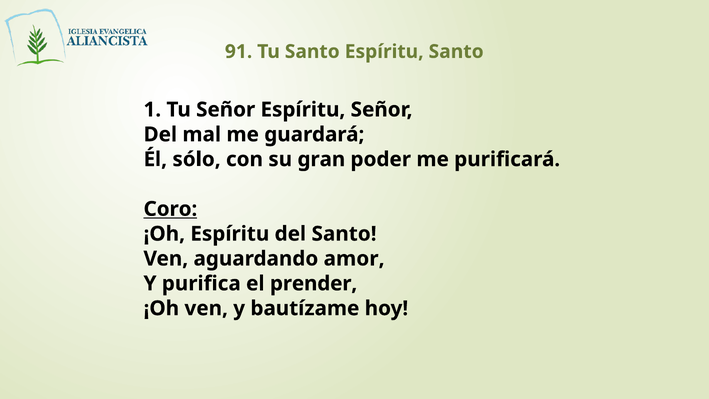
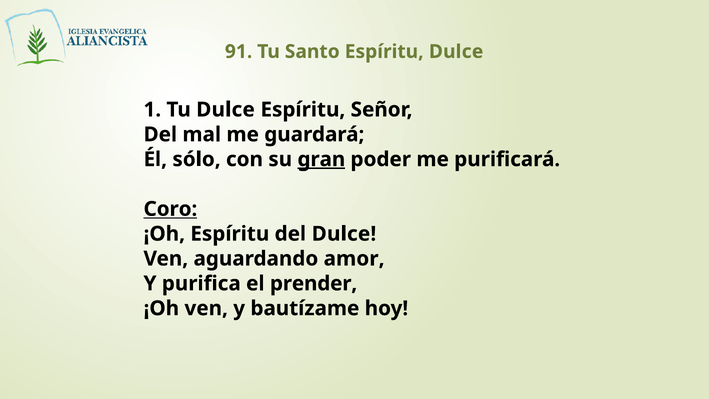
Espíritu Santo: Santo -> Dulce (456, 52)
Tu Señor: Señor -> Dulce (226, 110)
gran underline: none -> present (321, 159)
del Santo: Santo -> Dulce (344, 234)
